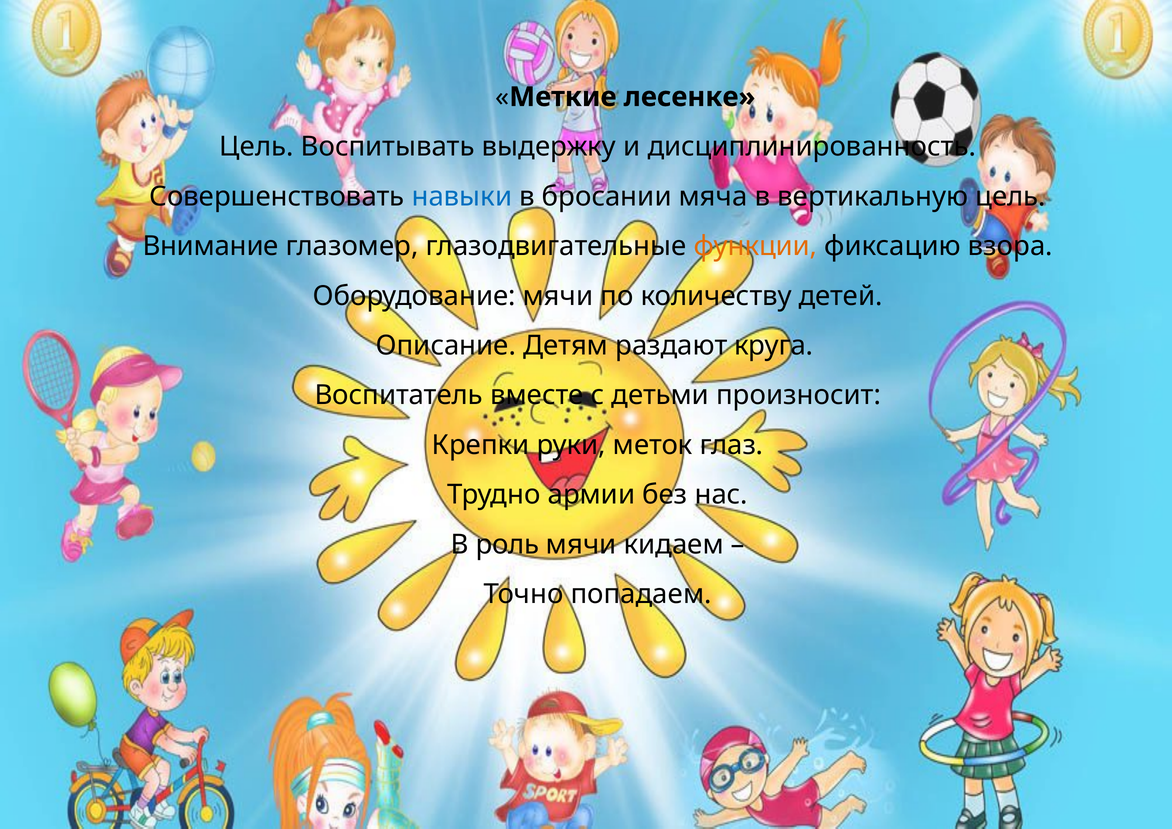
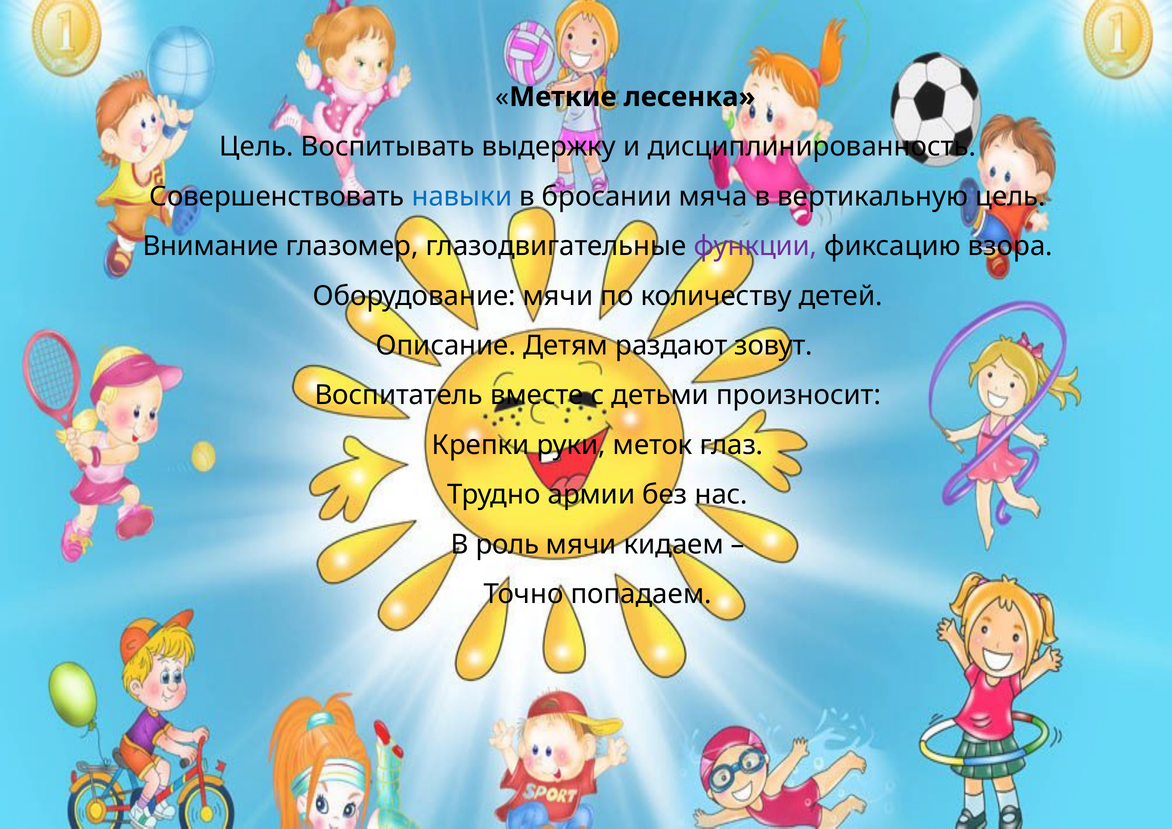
лесенке: лесенке -> лесенка (690, 97)
функции colour: orange -> purple (756, 246)
круга: круга -> зовут (774, 346)
